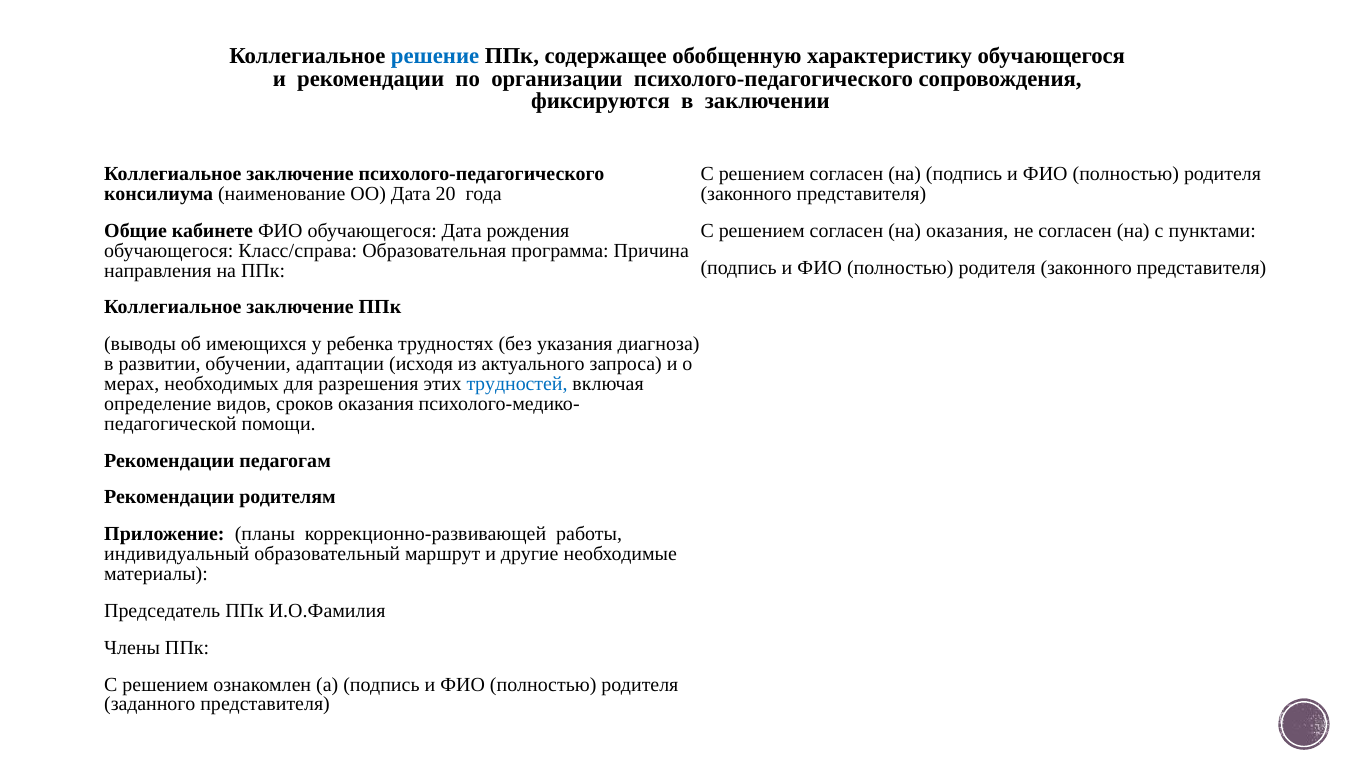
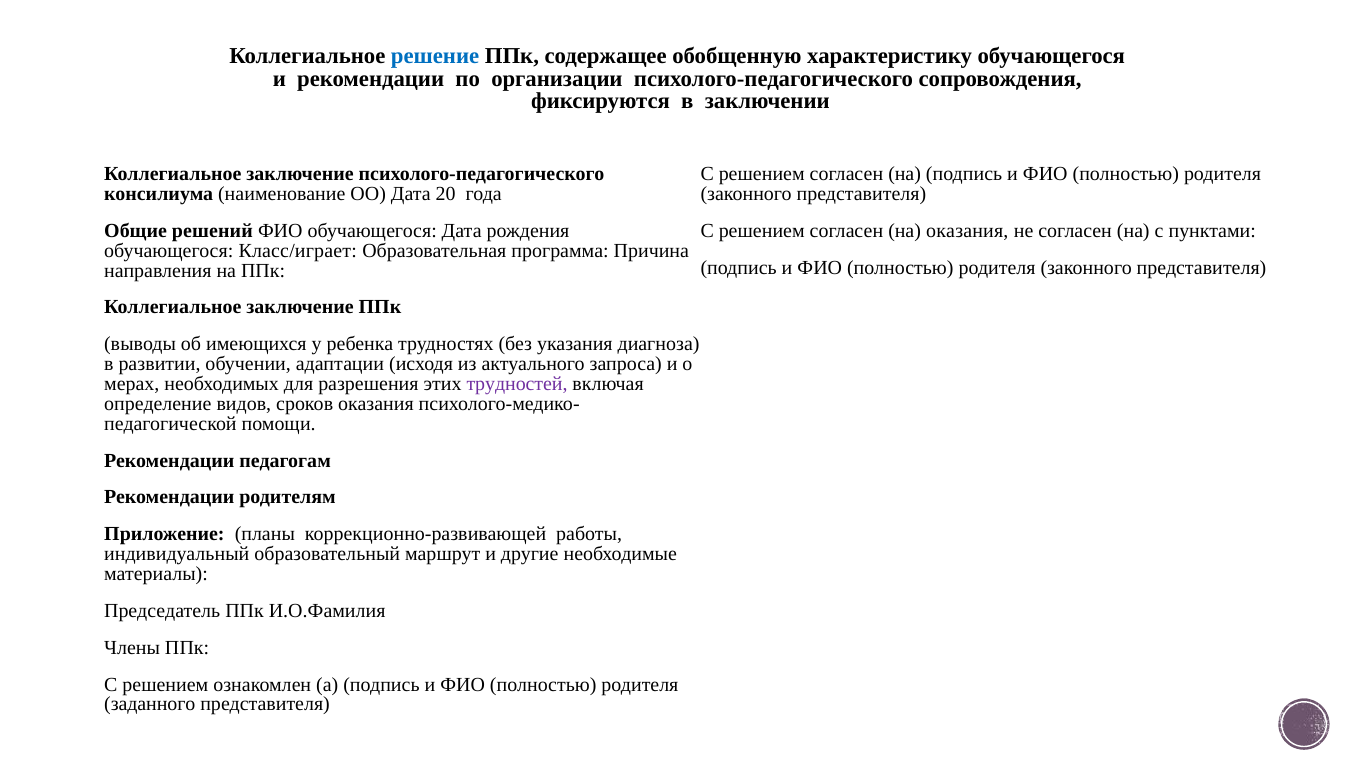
кабинете: кабинете -> решений (212, 231)
Класс/справа: Класс/справа -> Класс/играет (298, 251)
трудностей colour: blue -> purple (517, 384)
